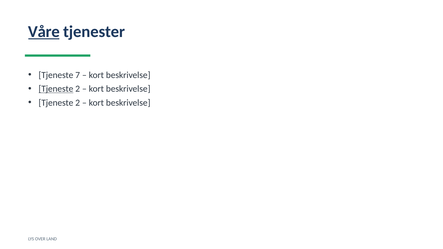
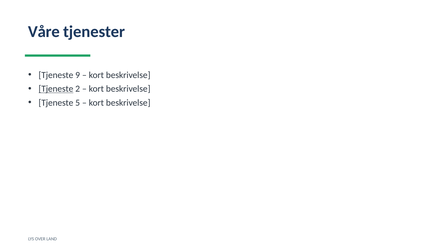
Våre underline: present -> none (44, 32)
7: 7 -> 9 (78, 75)
2: 2 -> 5 (78, 103)
